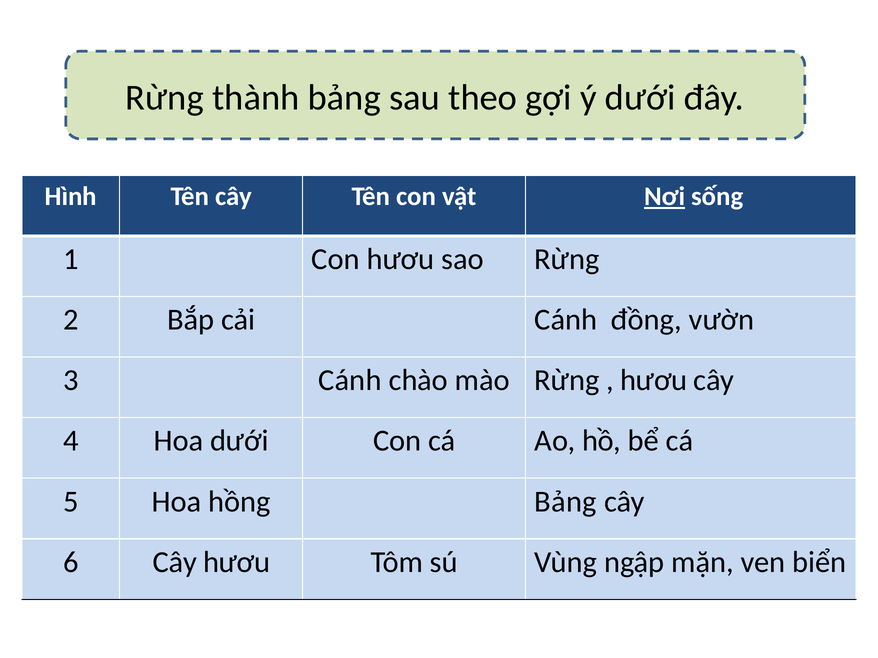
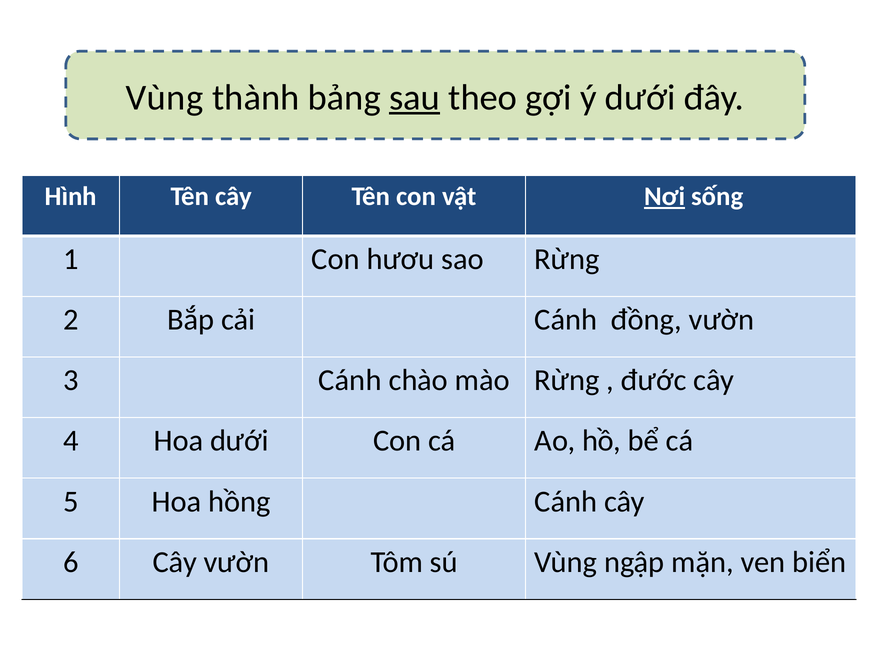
Rừng: Rừng -> Vùng (164, 98)
sau underline: none -> present (415, 98)
hươu: hươu -> đước (654, 381)
hồng Bảng: Bảng -> Cánh (566, 502)
Cây hươu: hươu -> vườn (236, 562)
